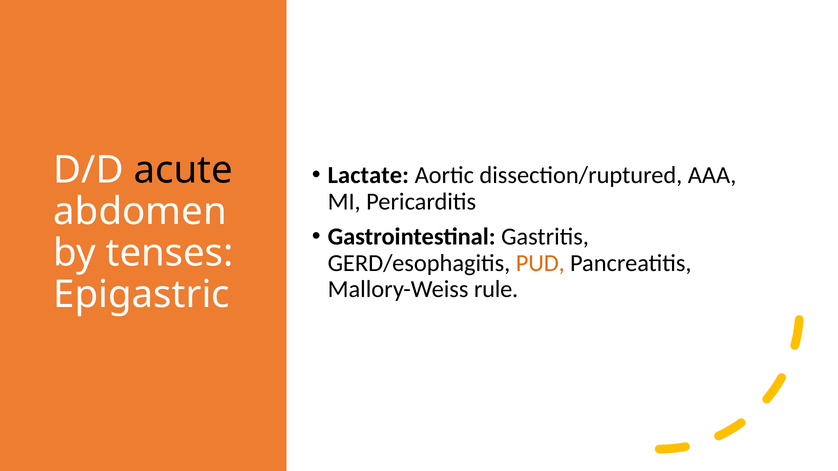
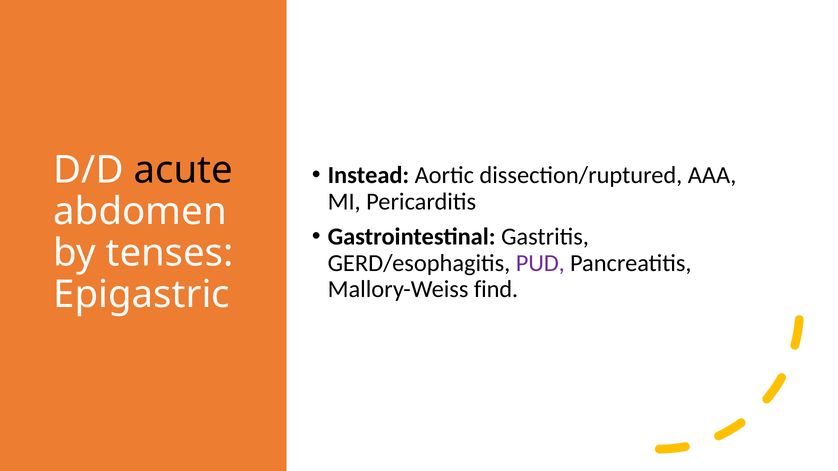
Lactate: Lactate -> Instead (368, 175)
PUD colour: orange -> purple (540, 263)
rule: rule -> find (496, 290)
